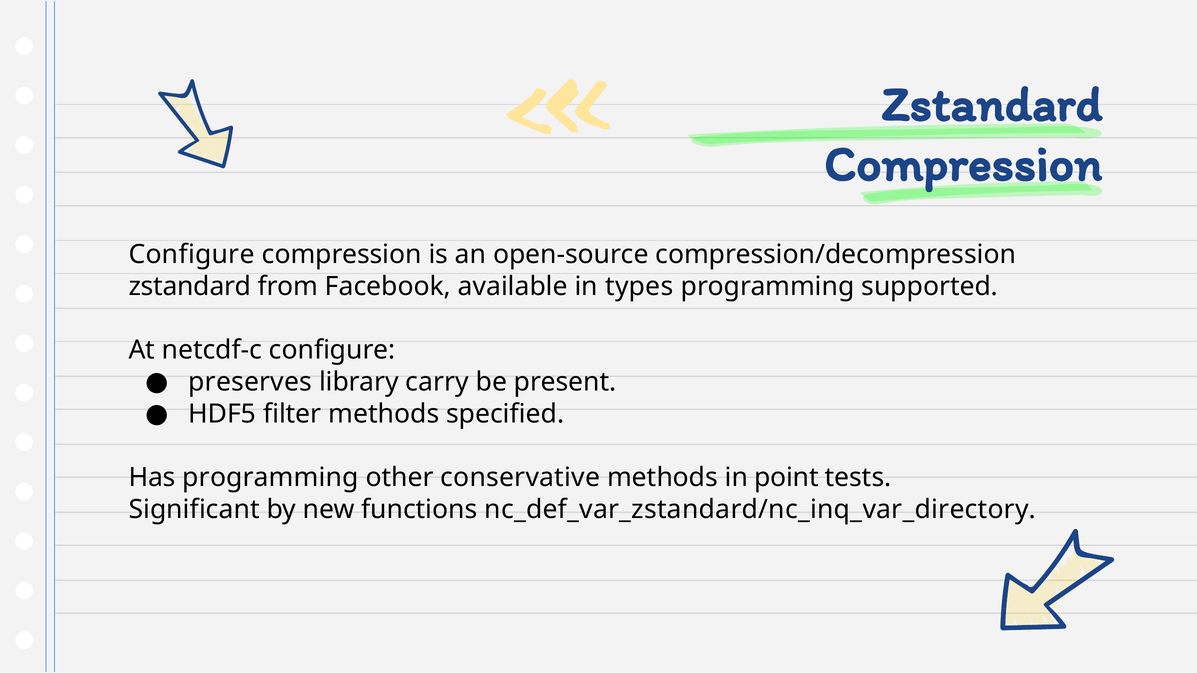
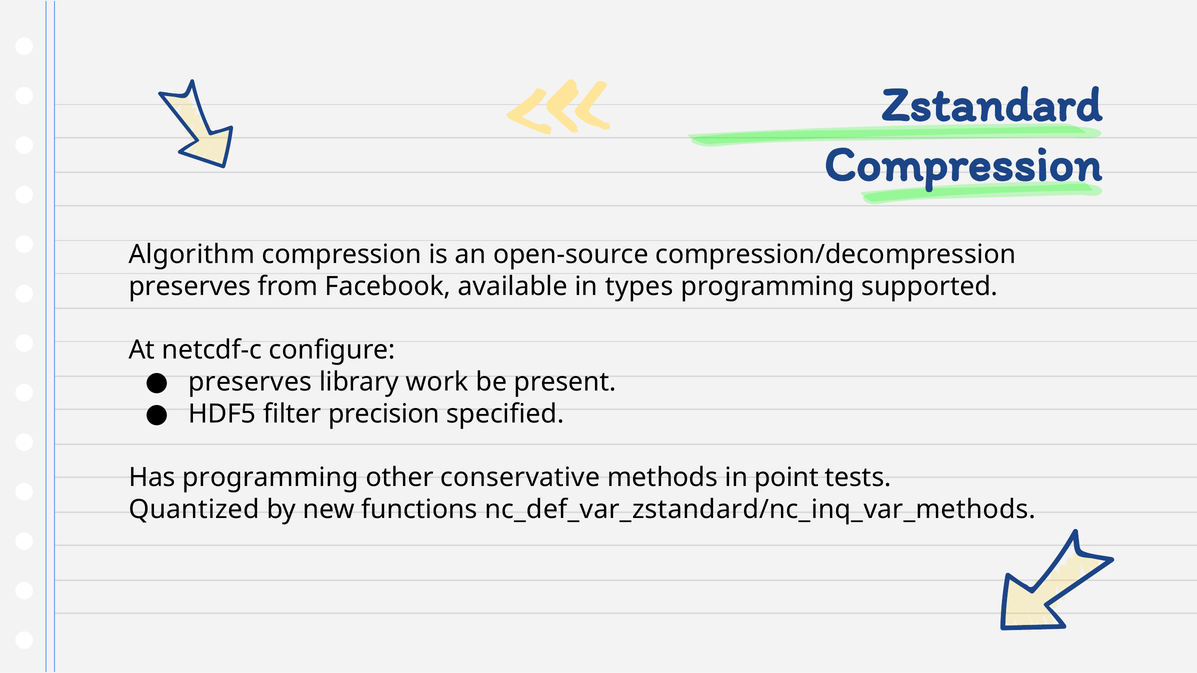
Configure: Configure -> Algorithm (192, 255)
zstandard: zstandard -> preserves (190, 286)
carry: carry -> work (437, 382)
filter methods: methods -> precision (384, 414)
Significant: Significant -> Quantized (194, 510)
nc_def_var_zstandard/nc_inq_var_directory: nc_def_var_zstandard/nc_inq_var_directory -> nc_def_var_zstandard/nc_inq_var_methods (760, 510)
